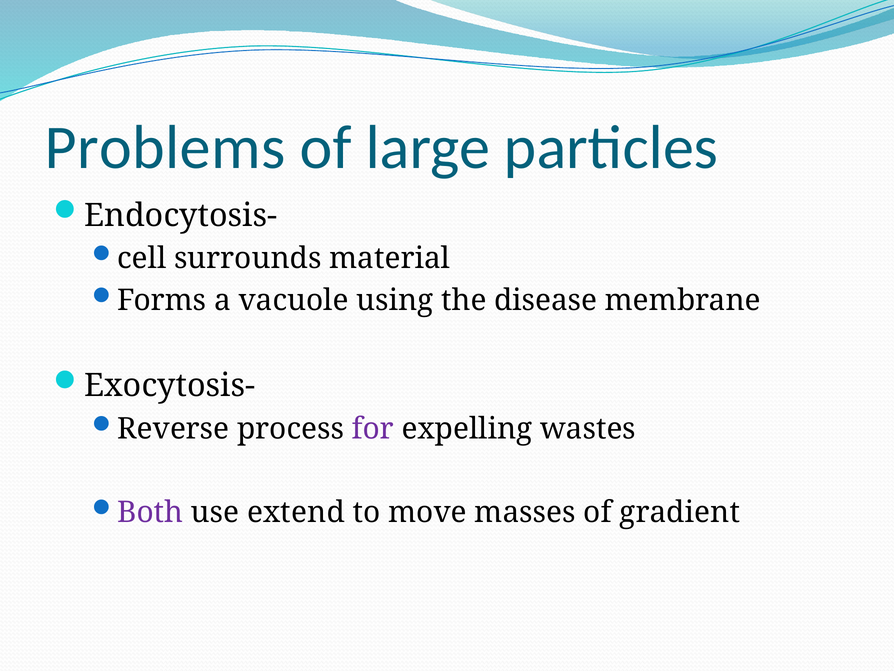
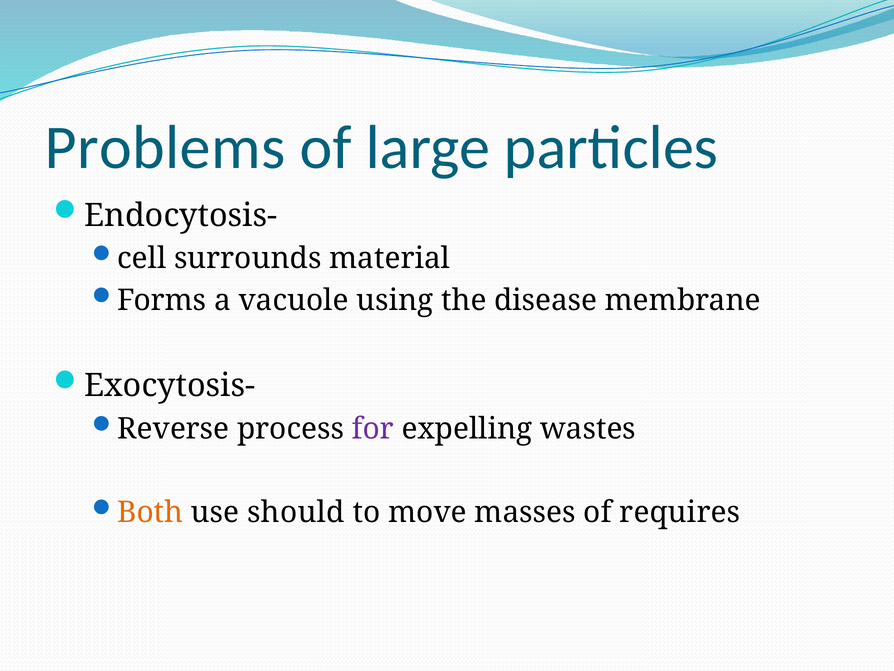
Both colour: purple -> orange (150, 512)
extend: extend -> should (296, 512)
gradient: gradient -> requires (680, 512)
